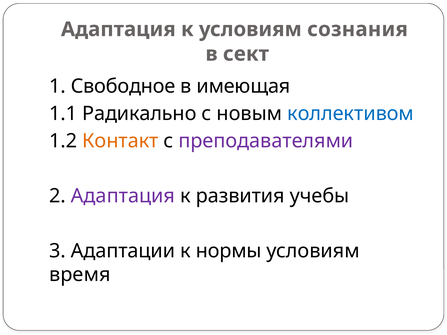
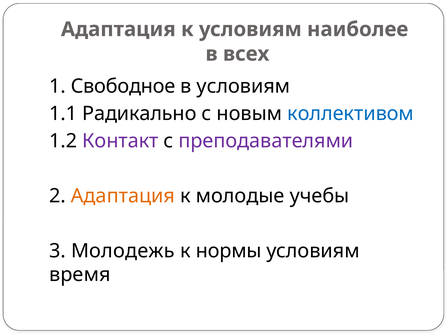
сознания: сознания -> наиболее (358, 29)
сект: сект -> всех (246, 54)
в имеющая: имеющая -> условиям (243, 86)
Контакт colour: orange -> purple (120, 141)
Адаптация colour: purple -> orange (123, 196)
развития: развития -> молодые (240, 196)
Адаптации: Адаптации -> Молодежь (123, 251)
